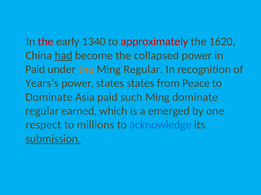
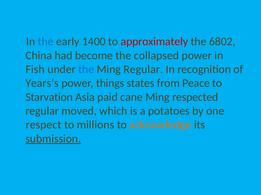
the colour: red -> blue (46, 42)
1340: 1340 -> 1400 (94, 42)
1620: 1620 -> 6802 (222, 42)
had underline: present -> none (64, 56)
Paid: Paid -> Fish (35, 70)
the colour: orange -> blue (86, 70)
power states: states -> things (110, 83)
Dominate: Dominate -> Starvation (49, 97)
such: such -> cane (132, 97)
Ming dominate: dominate -> respected (195, 97)
earned: earned -> moved (79, 111)
emerged: emerged -> potatoes (169, 111)
acknowledge colour: blue -> orange (160, 125)
